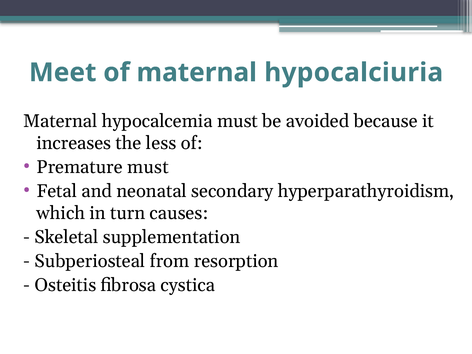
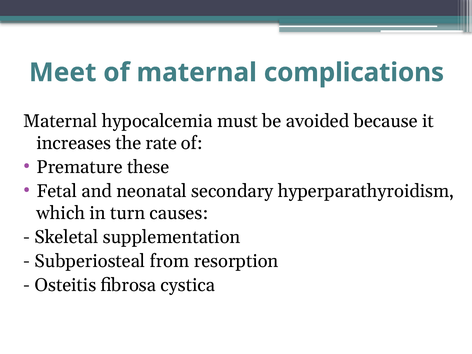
hypocalciuria: hypocalciuria -> complications (354, 73)
less: less -> rate (161, 143)
Premature must: must -> these (148, 167)
